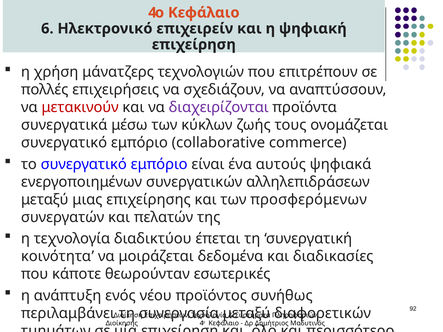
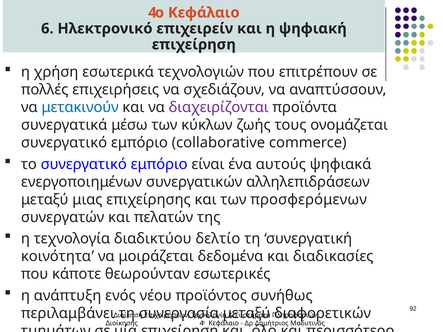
μάνατζερς: μάνατζερς -> εσωτερικά (118, 72)
μετακινούν colour: red -> blue (80, 107)
έπεται: έπεται -> δελτίο (218, 239)
